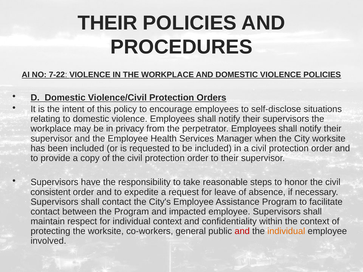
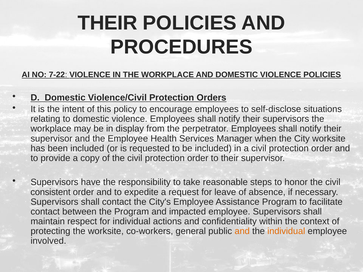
privacy: privacy -> display (130, 129)
individual context: context -> actions (167, 222)
and colour: red -> orange (242, 231)
